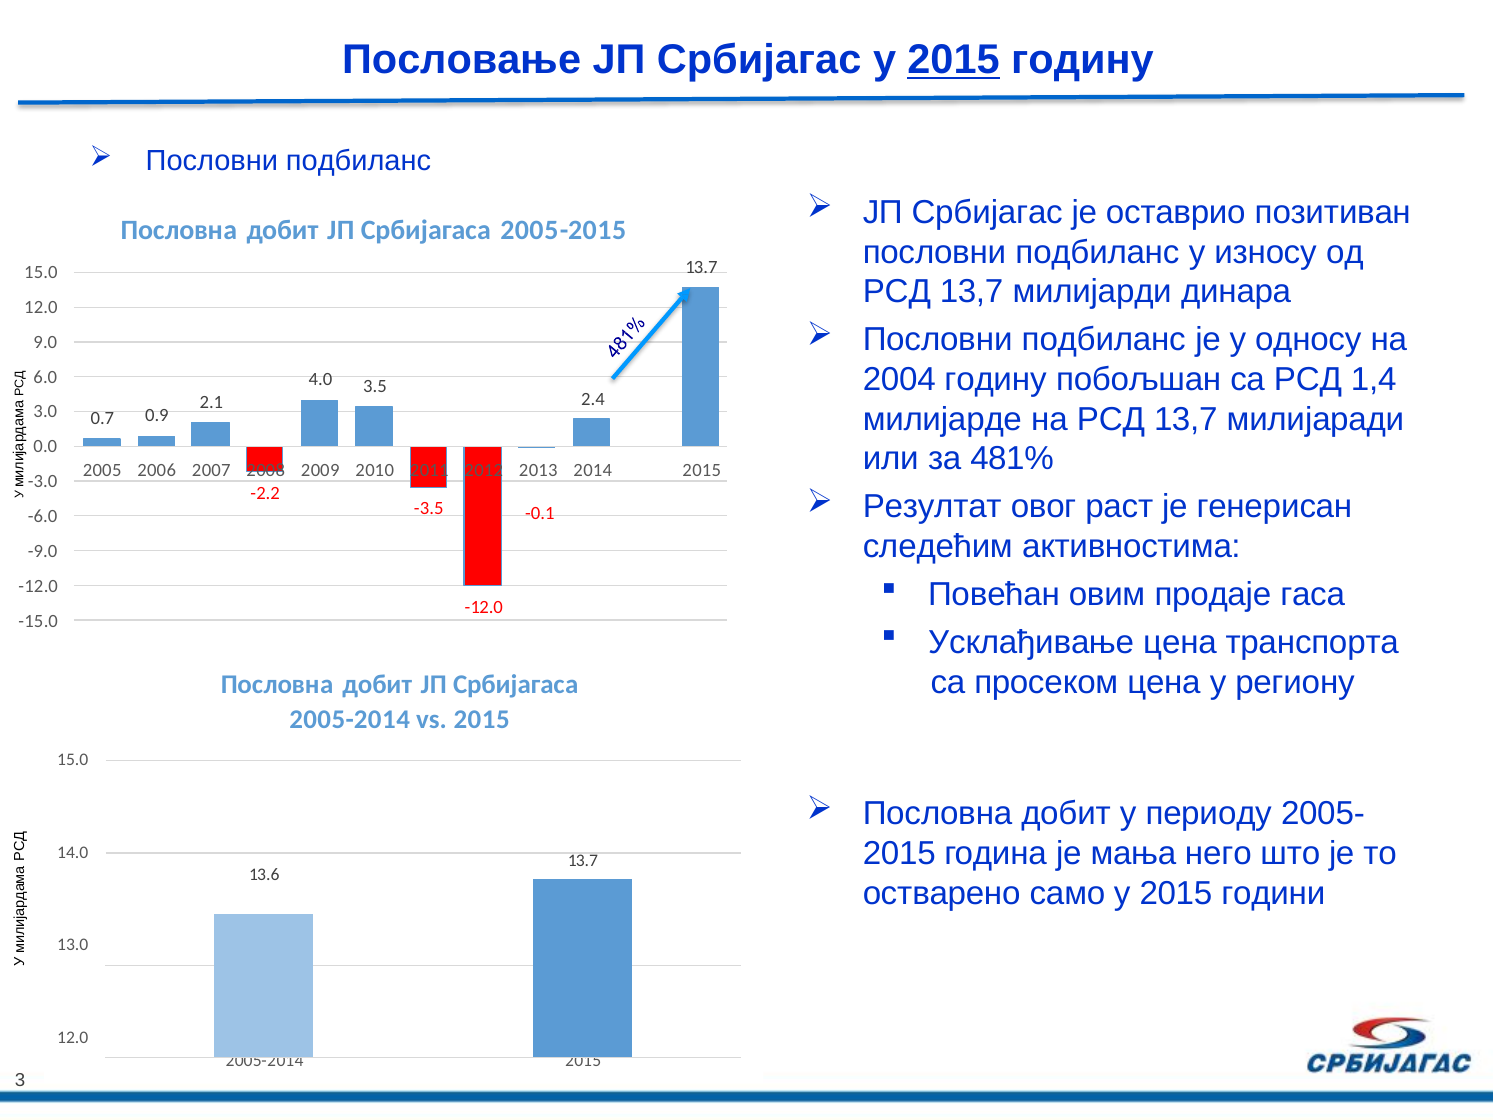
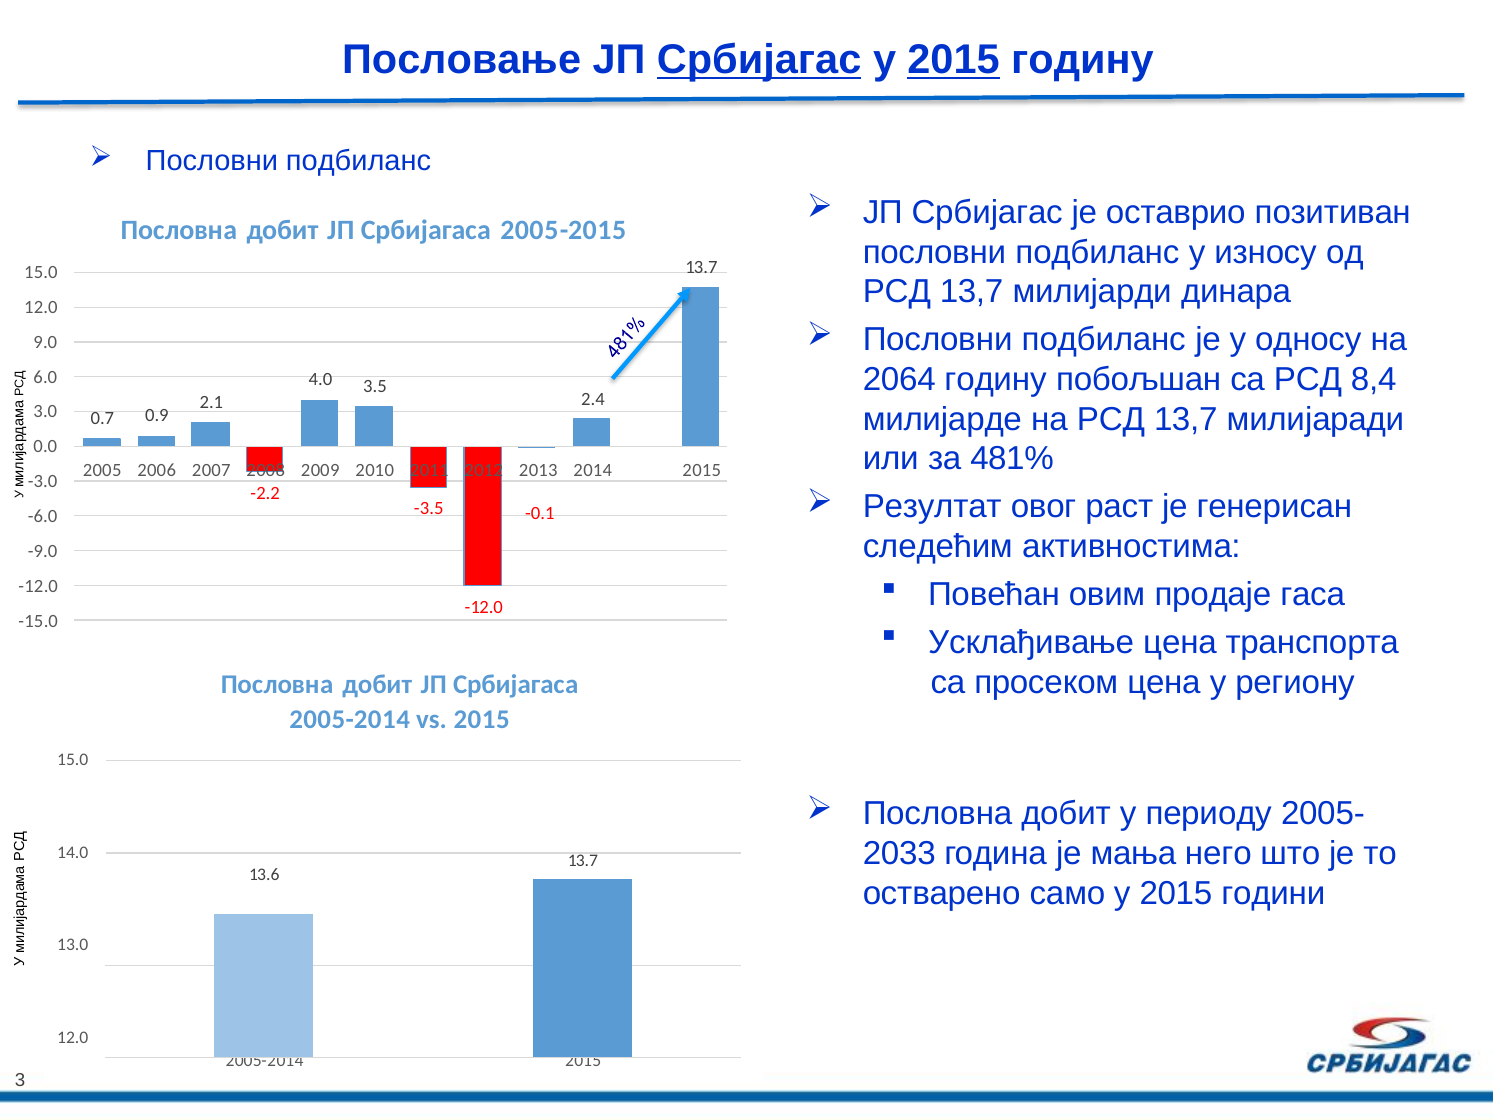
Србијагас underline: none -> present (759, 60)
2004: 2004 -> 2064 (899, 379)
1,4: 1,4 -> 8,4 (1374, 379)
2015: 2015 -> 2033 (899, 853)
